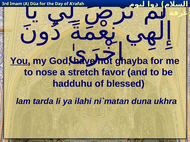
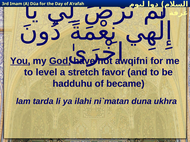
God underline: none -> present (60, 61)
ghayba: ghayba -> awqifni (131, 61)
nose: nose -> level (46, 73)
blessed: blessed -> became (125, 84)
